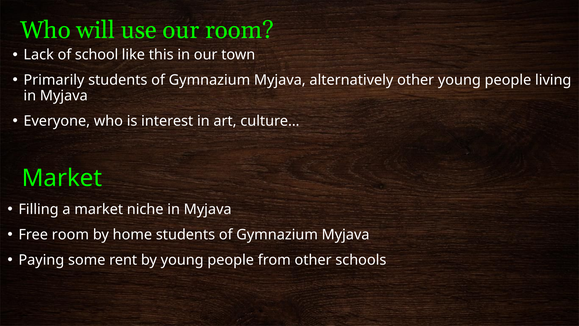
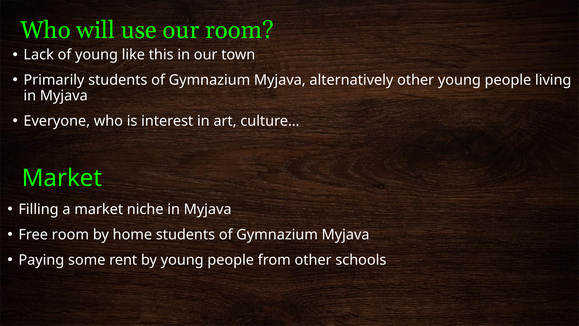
of school: school -> young (97, 55)
